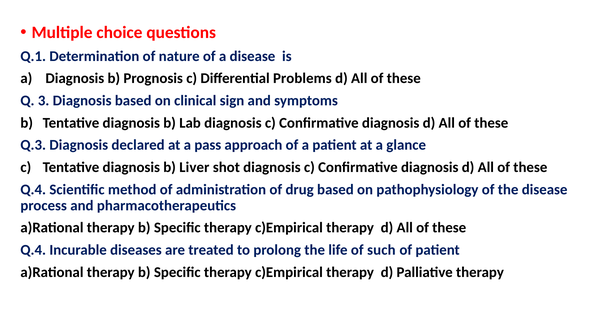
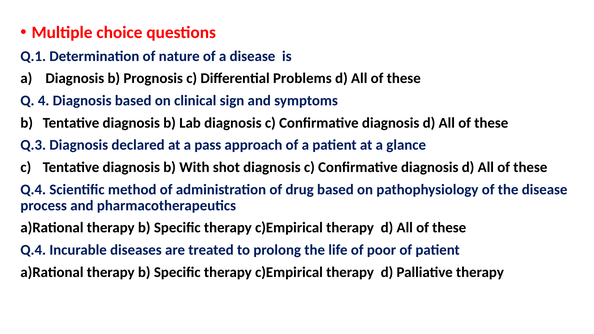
3: 3 -> 4 (44, 101)
Liver: Liver -> With (194, 167)
such: such -> poor (381, 250)
